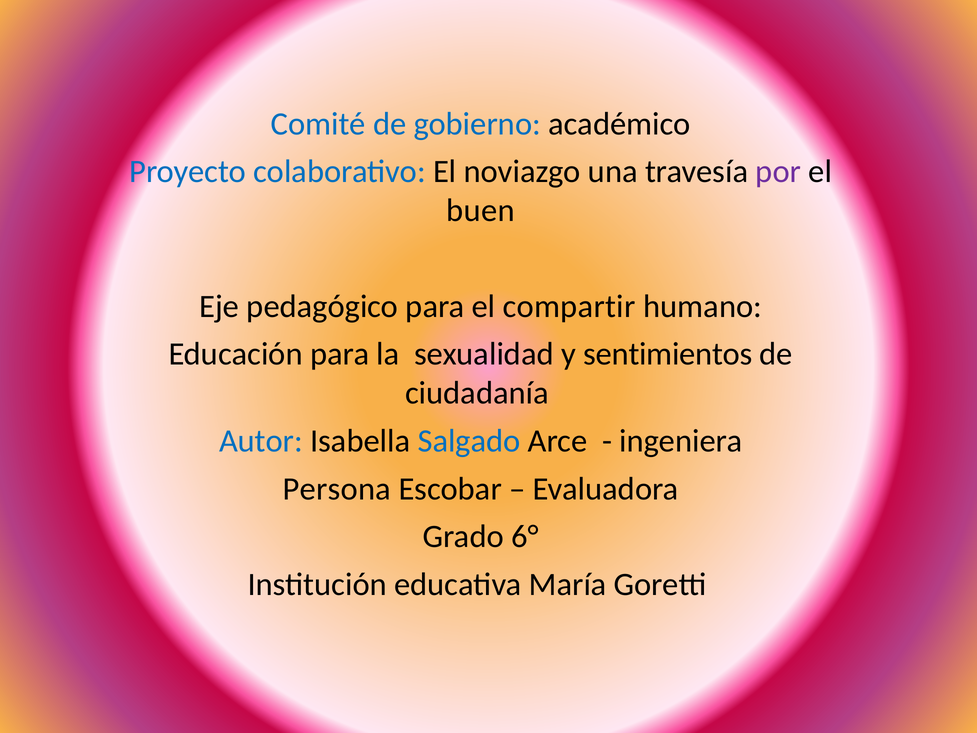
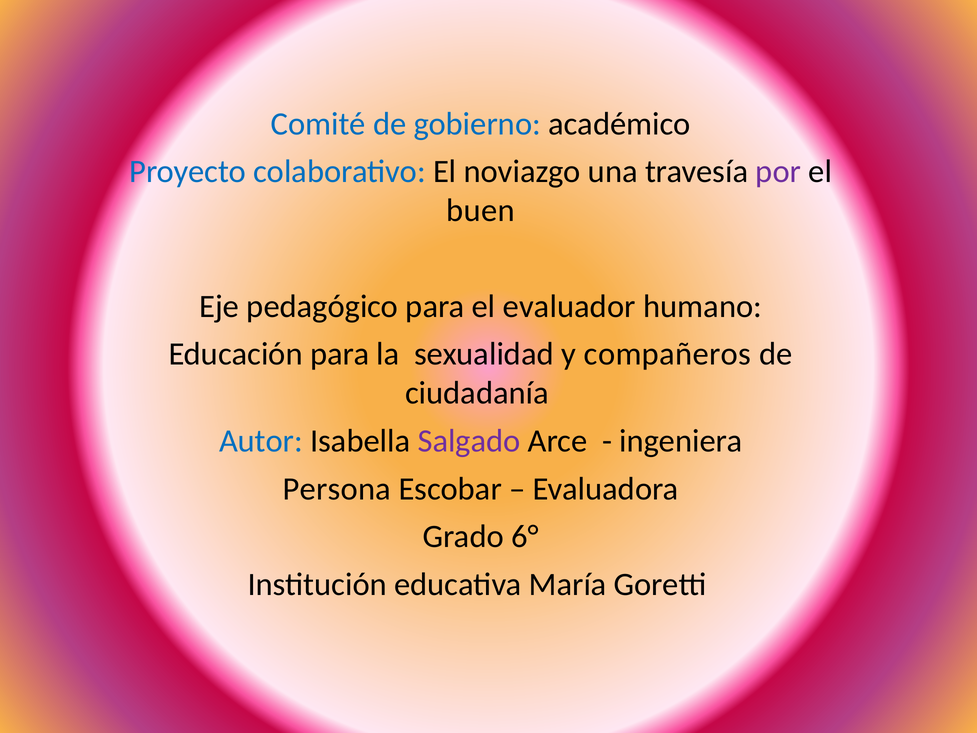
compartir: compartir -> evaluador (569, 306)
sentimientos: sentimientos -> compañeros (667, 354)
Salgado colour: blue -> purple (469, 441)
